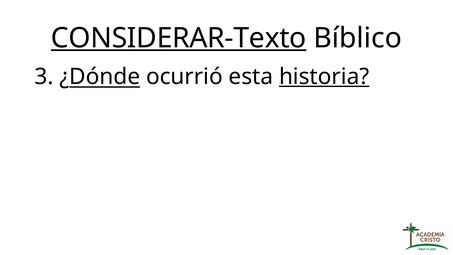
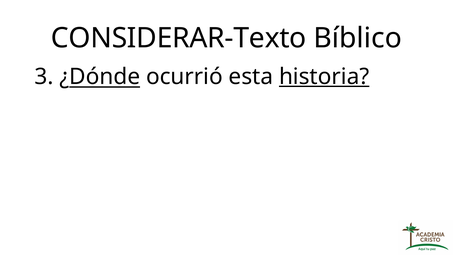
CONSIDERAR-Texto underline: present -> none (179, 38)
